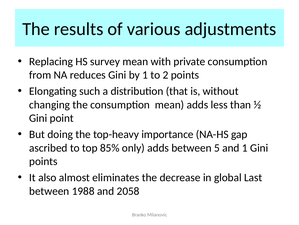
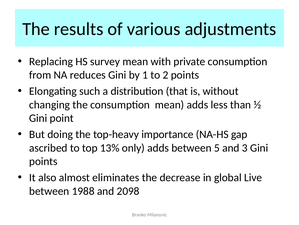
85%: 85% -> 13% (110, 147)
and 1: 1 -> 3 (245, 147)
Last: Last -> Live (253, 177)
2058: 2058 -> 2098 (128, 191)
